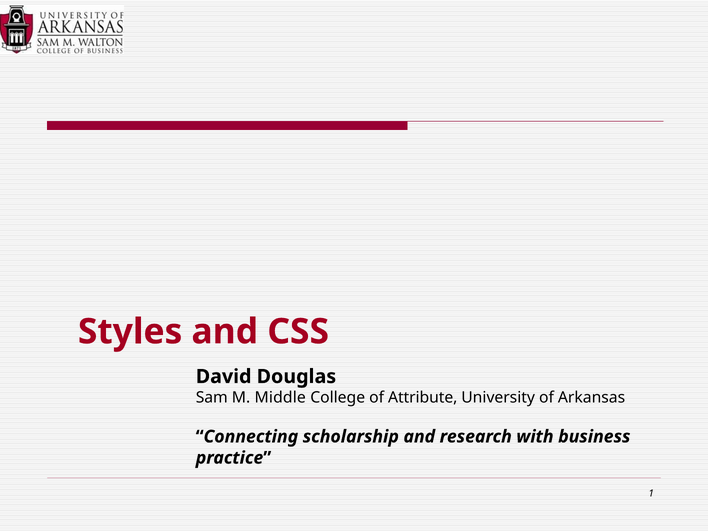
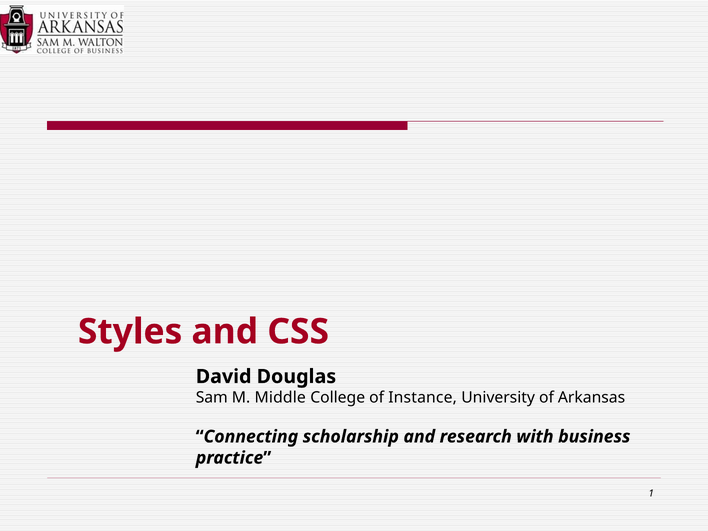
Attribute: Attribute -> Instance (423, 398)
